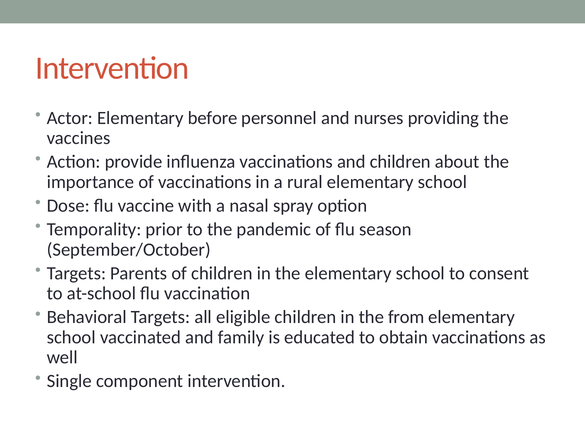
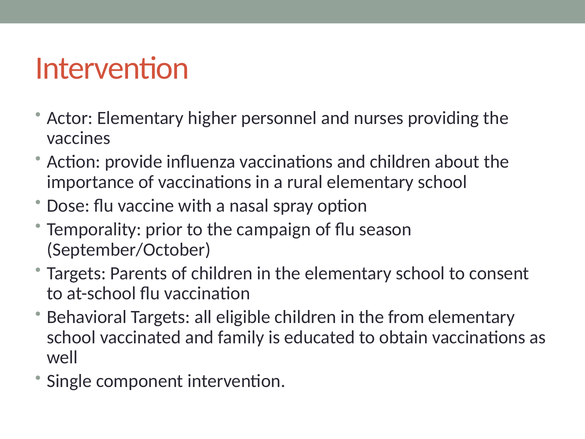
before: before -> higher (212, 118)
pandemic: pandemic -> campaign (274, 229)
